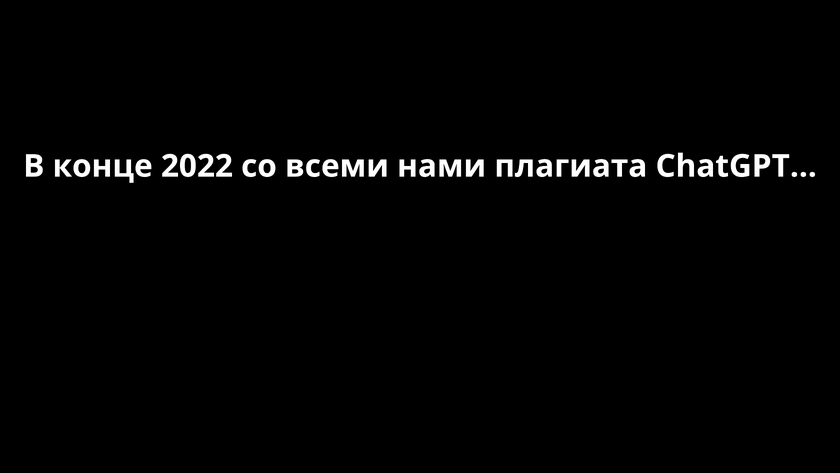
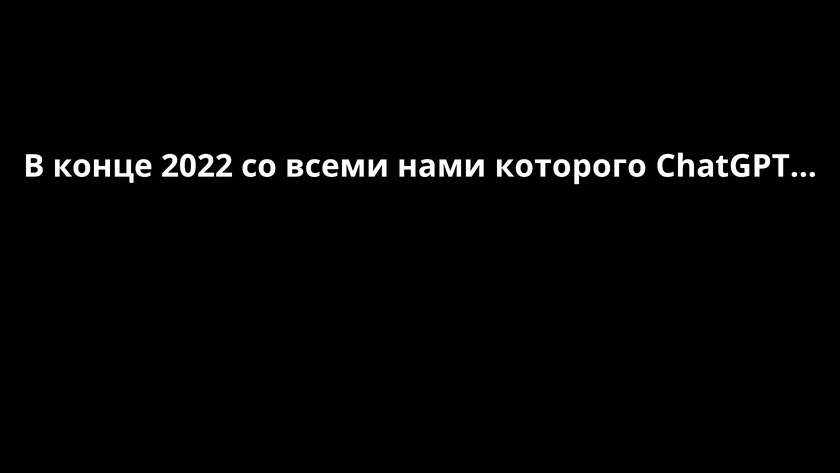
плагиата: плагиата -> которого (571, 166)
